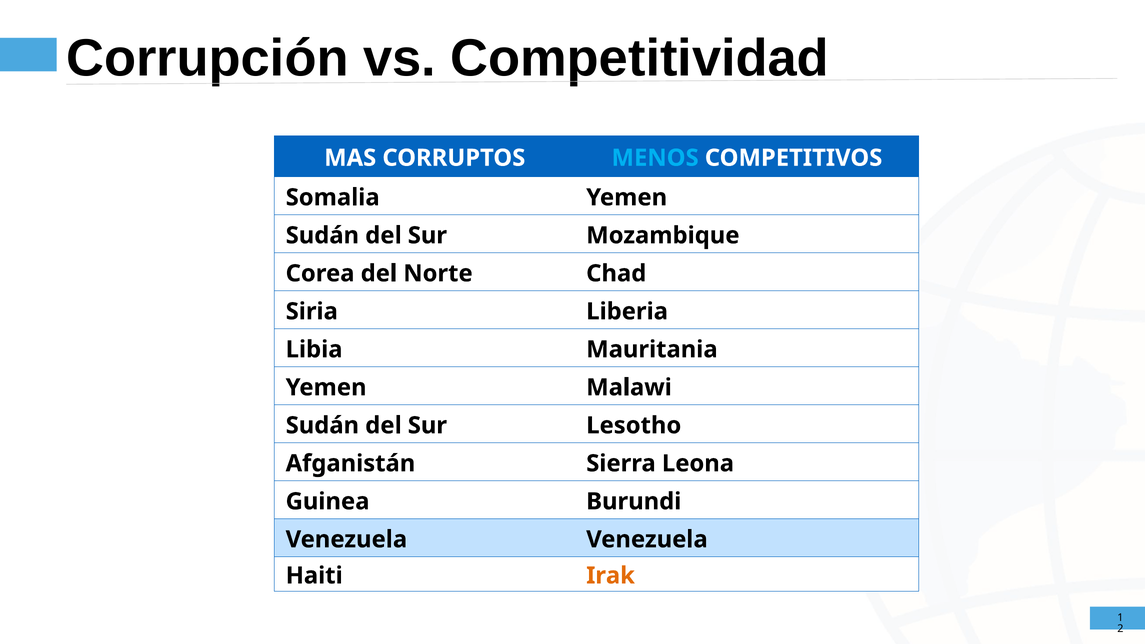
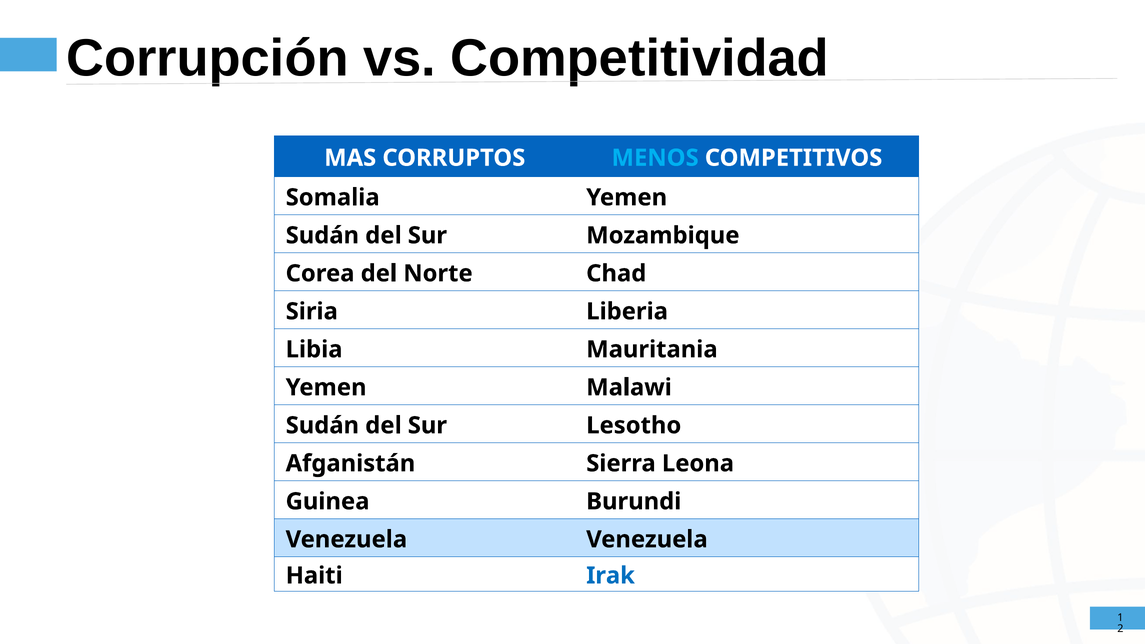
Irak colour: orange -> blue (611, 576)
